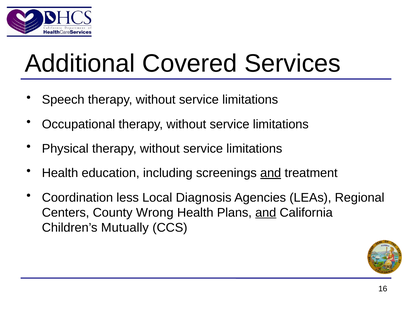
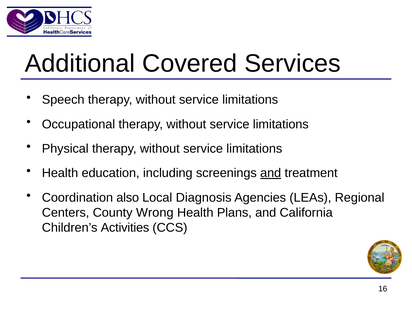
less: less -> also (128, 198)
and underline: present -> none (266, 213)
Mutually: Mutually -> Activities (125, 228)
